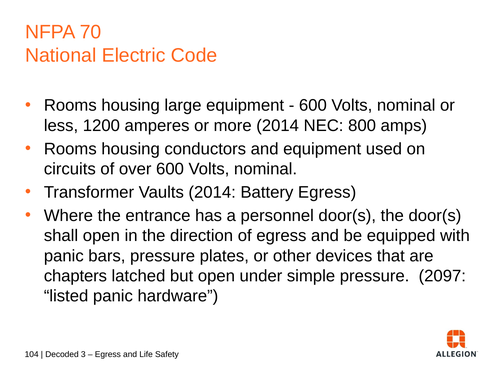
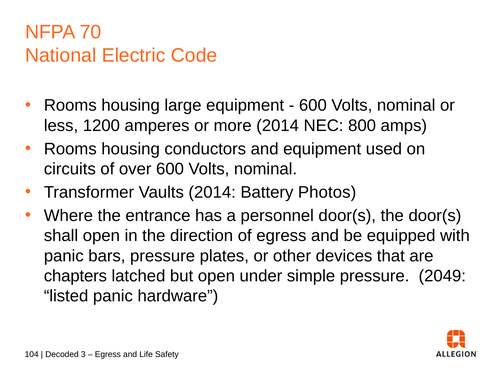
Battery Egress: Egress -> Photos (327, 192)
2097: 2097 -> 2049 (442, 276)
